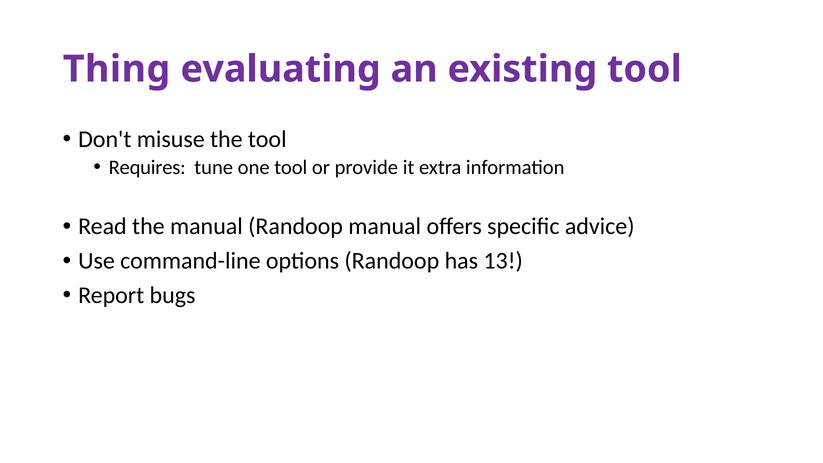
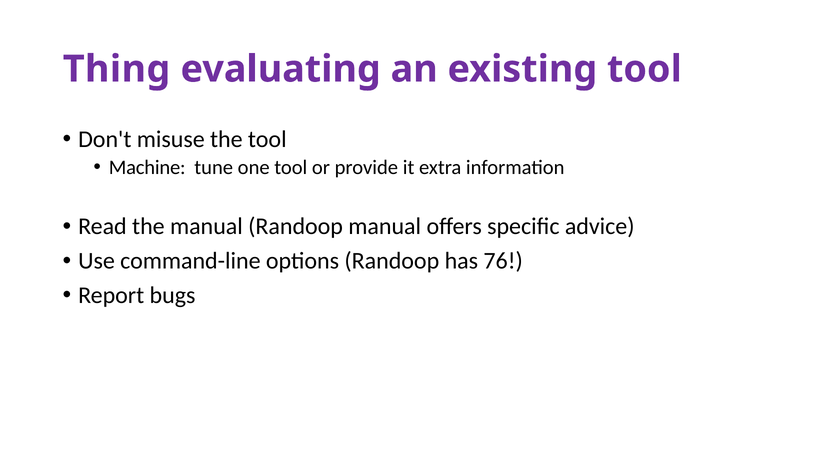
Requires: Requires -> Machine (147, 167)
13: 13 -> 76 (503, 261)
